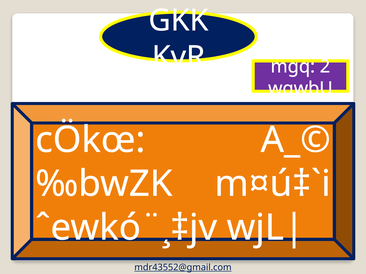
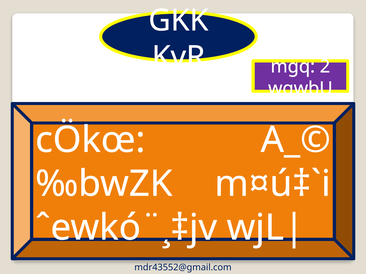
mdr43552@gmail.com underline: present -> none (183, 268)
